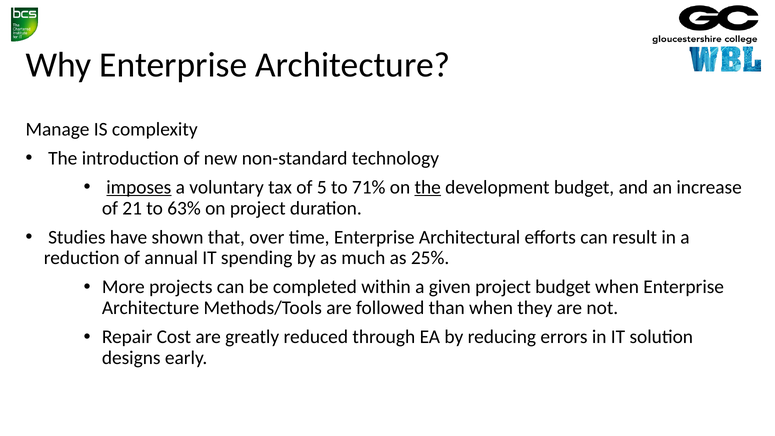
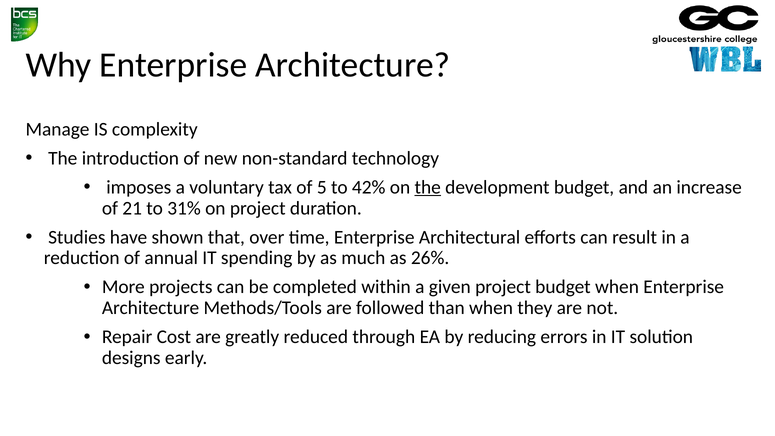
imposes underline: present -> none (139, 187)
71%: 71% -> 42% (369, 187)
63%: 63% -> 31% (184, 208)
25%: 25% -> 26% (430, 258)
